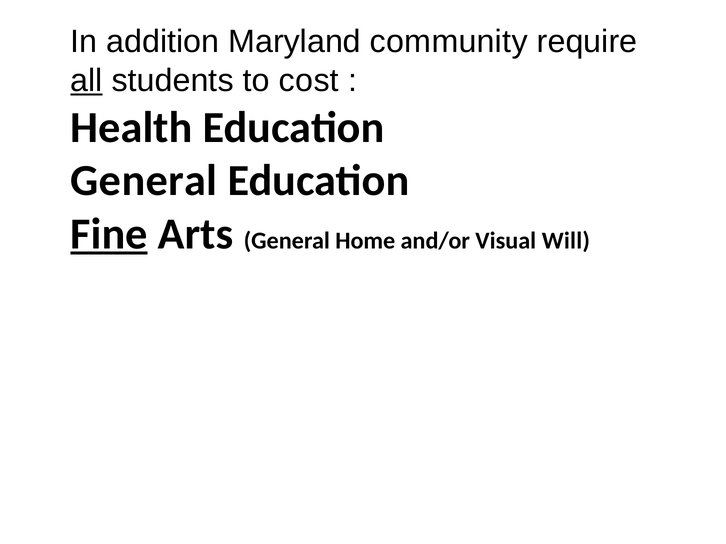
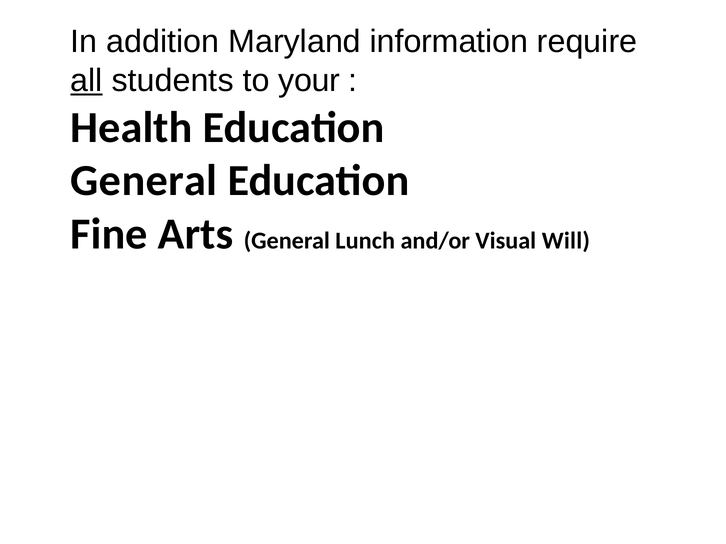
community: community -> information (449, 42)
cost: cost -> your (309, 81)
Fine underline: present -> none (109, 234)
Home: Home -> Lunch (365, 241)
